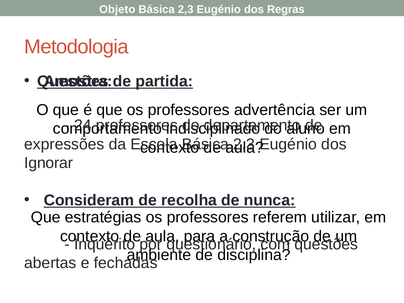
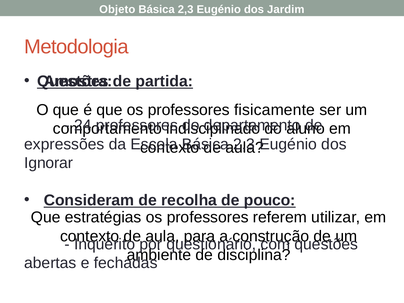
Regras: Regras -> Jardim (286, 10)
advertência: advertência -> fisicamente (275, 110)
nunca: nunca -> pouco (270, 200)
